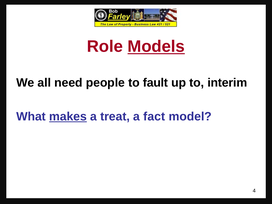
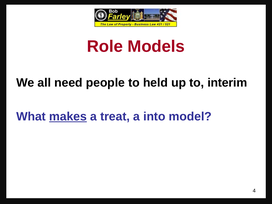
Models underline: present -> none (156, 46)
fault: fault -> held (155, 83)
fact: fact -> into (154, 117)
